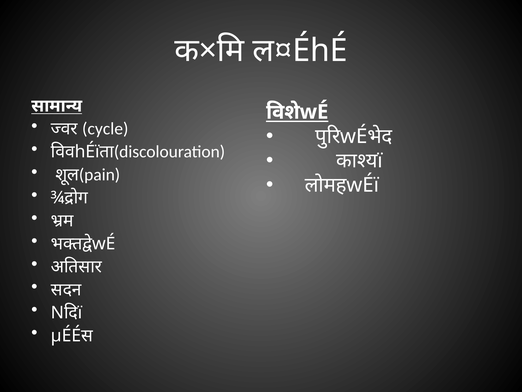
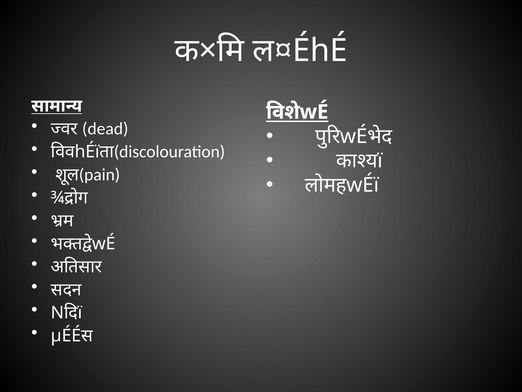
cycle: cycle -> dead (105, 129)
